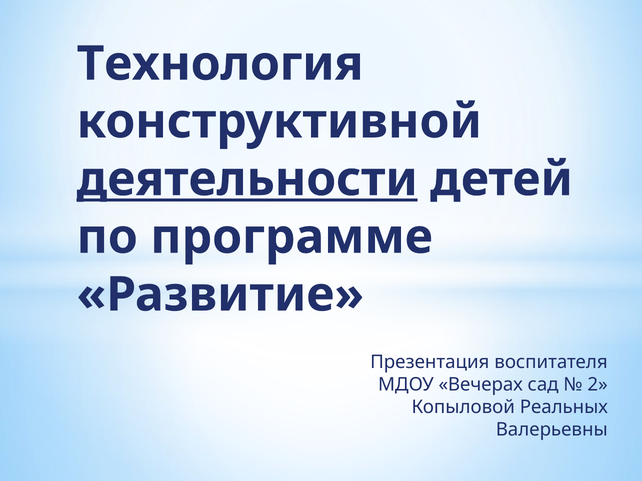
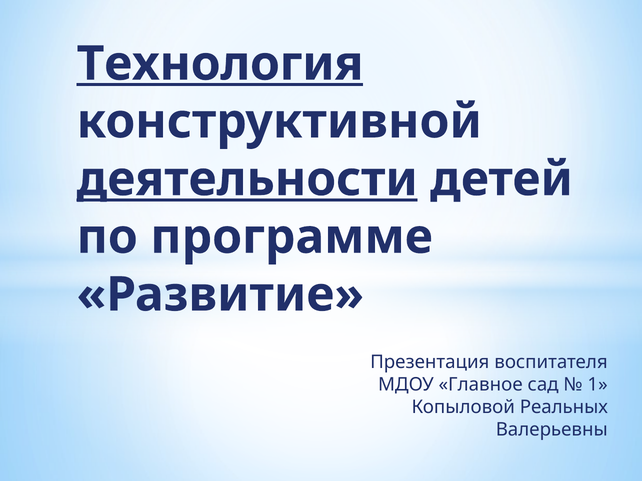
Технология underline: none -> present (220, 64)
Вечерах: Вечерах -> Главное (481, 385)
2: 2 -> 1 (598, 385)
